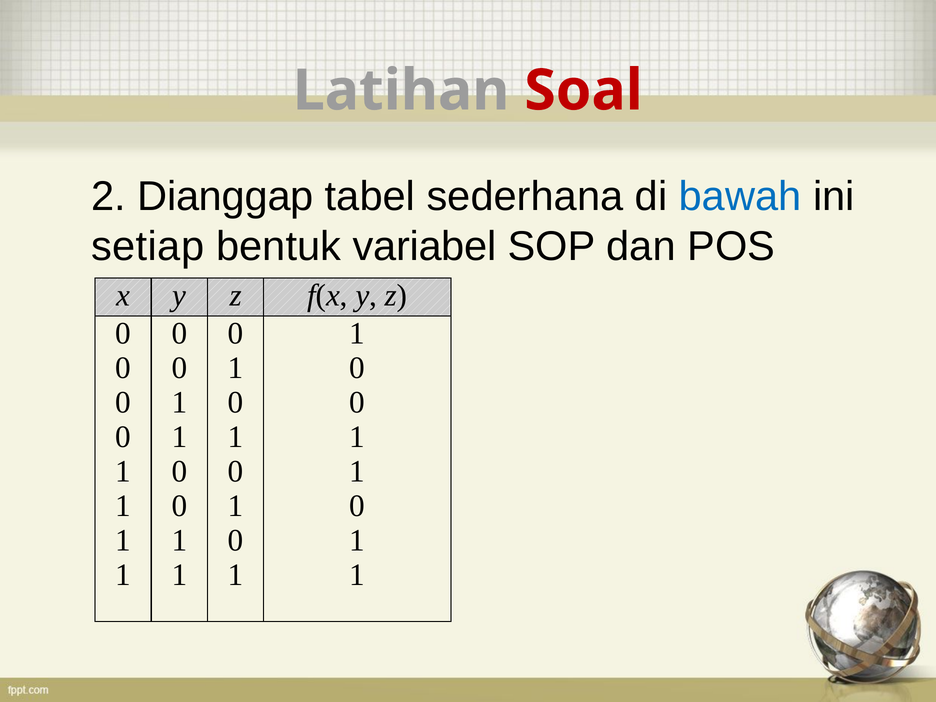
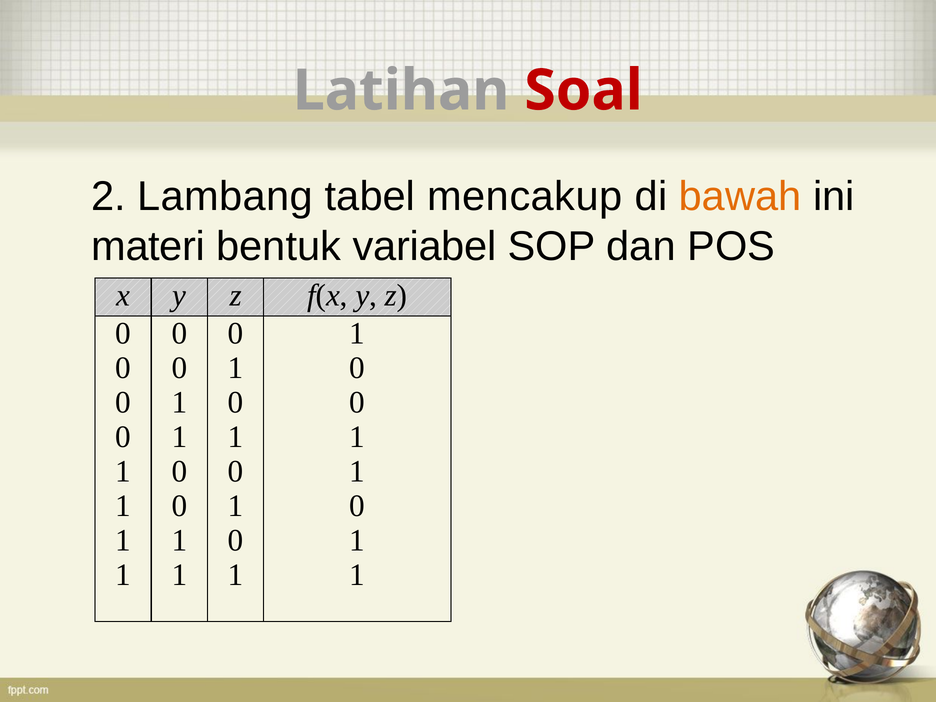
Dianggap: Dianggap -> Lambang (225, 196)
sederhana: sederhana -> mencakup (525, 196)
bawah colour: blue -> orange (740, 196)
setiap: setiap -> materi (148, 246)
